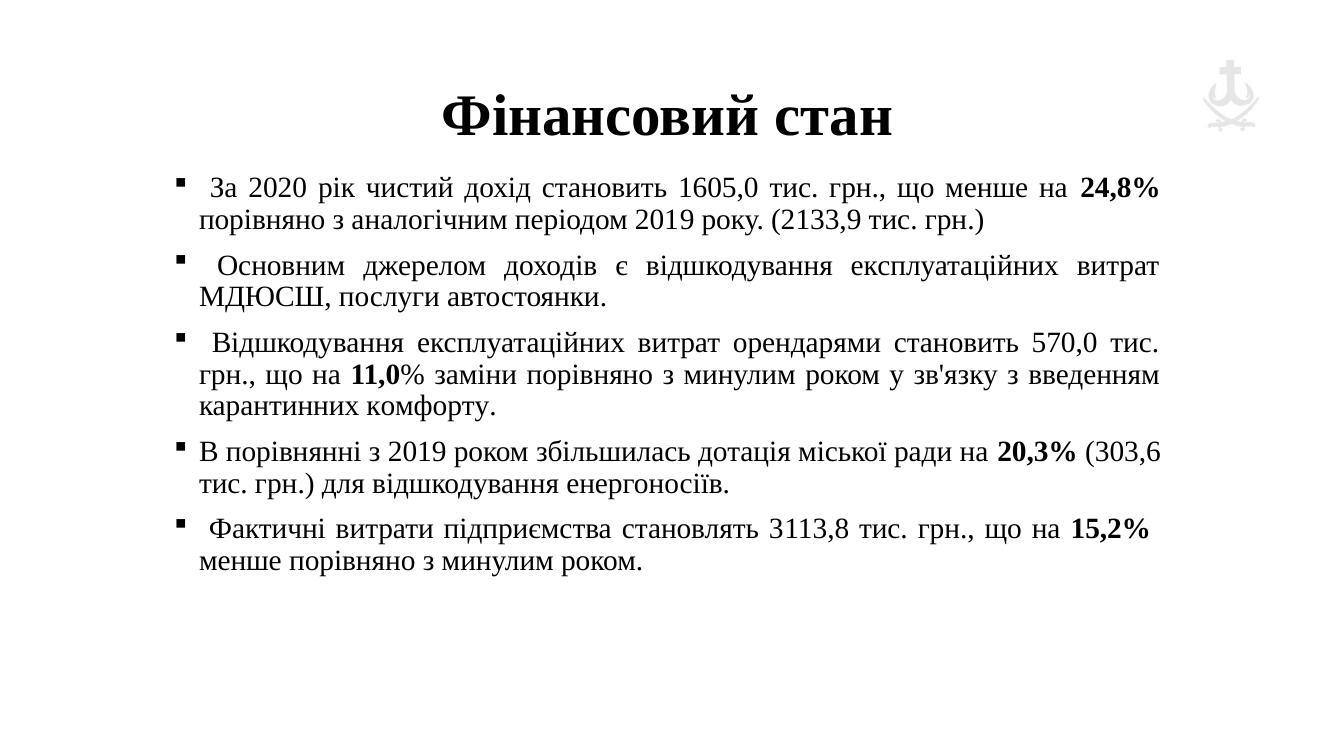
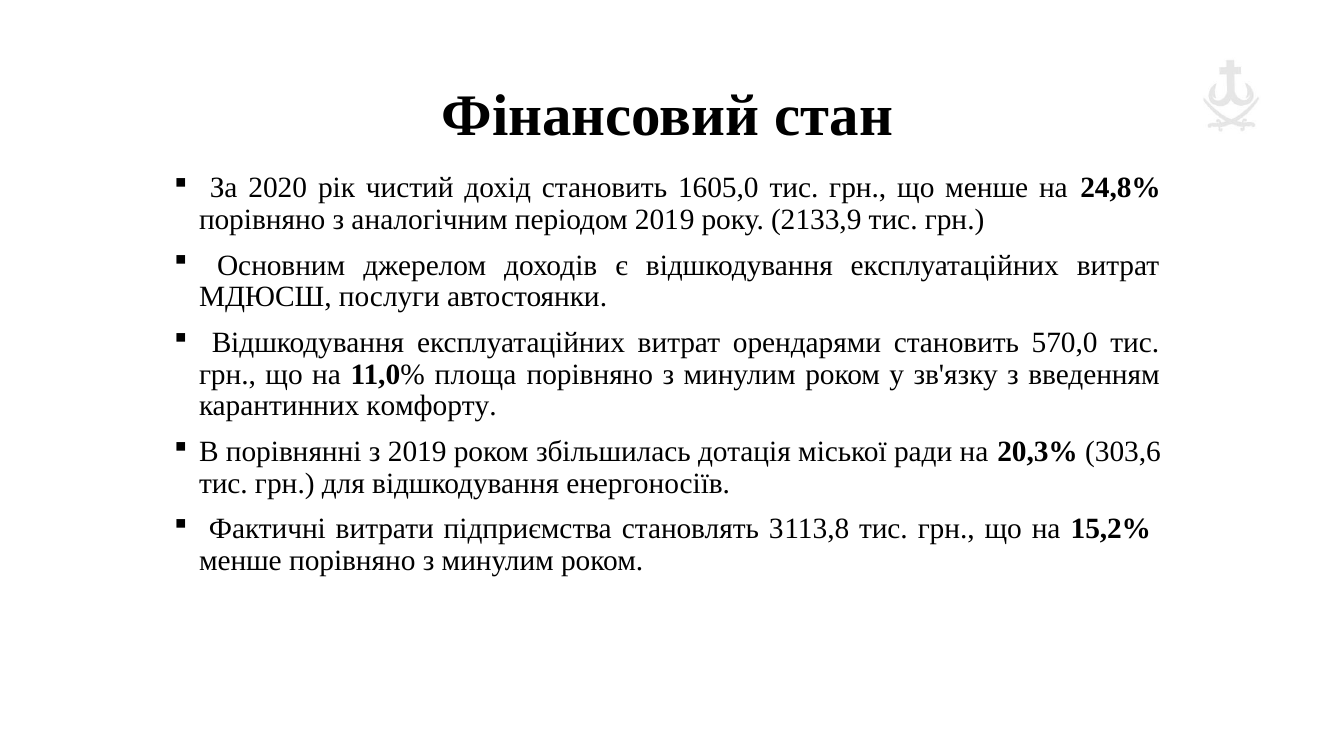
заміни: заміни -> площа (476, 374)
